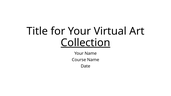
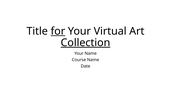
for underline: none -> present (58, 31)
